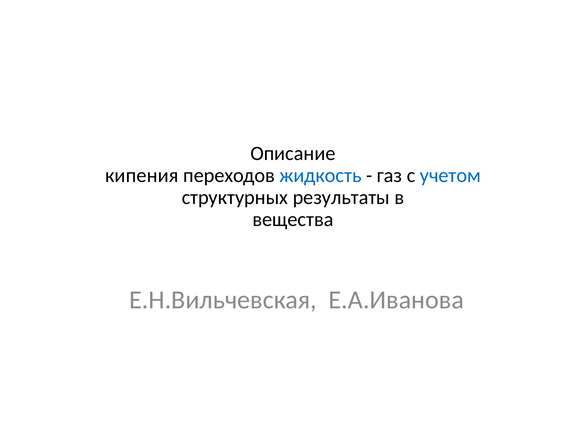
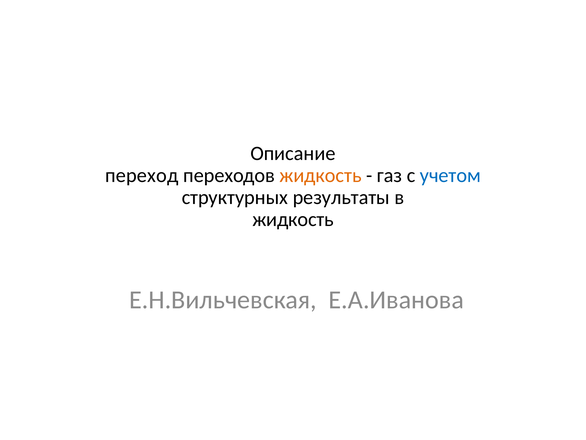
кипения: кипения -> переход (142, 175)
жидкость colour: blue -> orange (320, 175)
вещества: вещества -> жидкость (293, 219)
